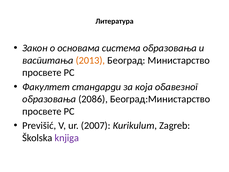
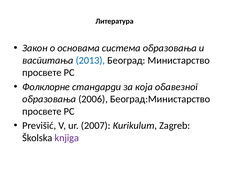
2013 colour: orange -> blue (90, 60)
Факултет: Факултет -> Фолклорне (46, 87)
2086: 2086 -> 2006 (93, 99)
